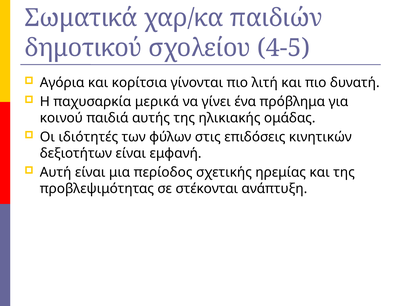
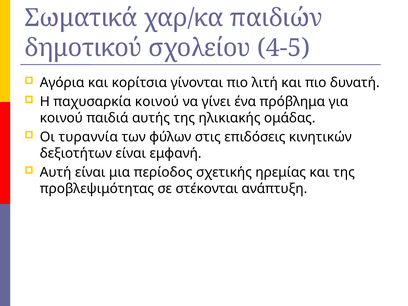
παχυσαρκία μερικά: μερικά -> κοινού (157, 102)
ιδιότητές: ιδιότητές -> τυραννία (88, 137)
